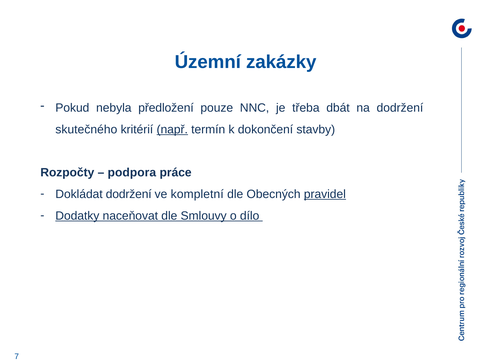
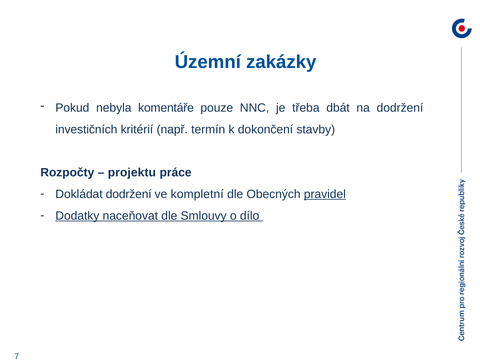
předložení: předložení -> komentáře (166, 108)
skutečného: skutečného -> investičních (86, 129)
např underline: present -> none (172, 129)
podpora: podpora -> projektu (132, 173)
